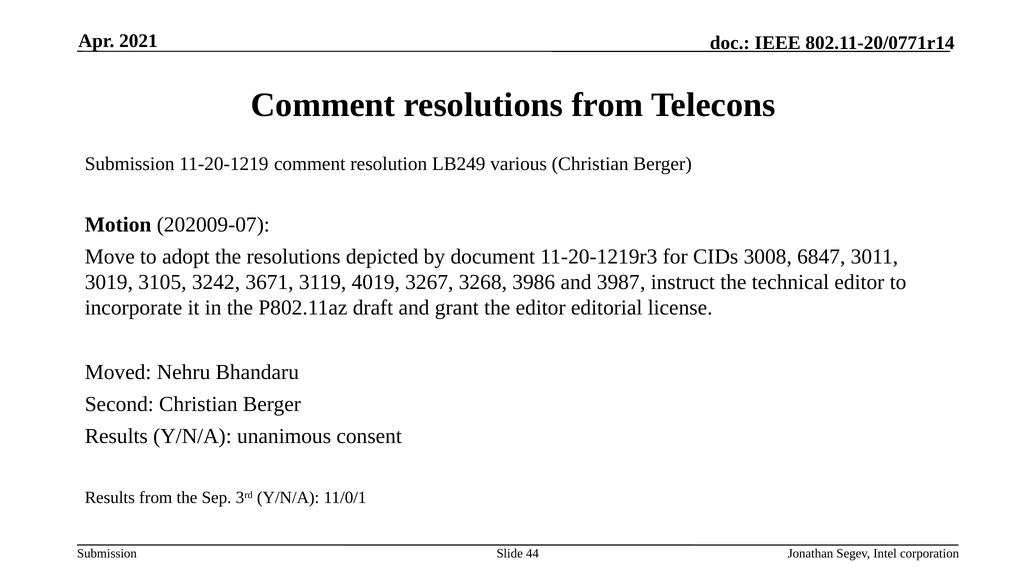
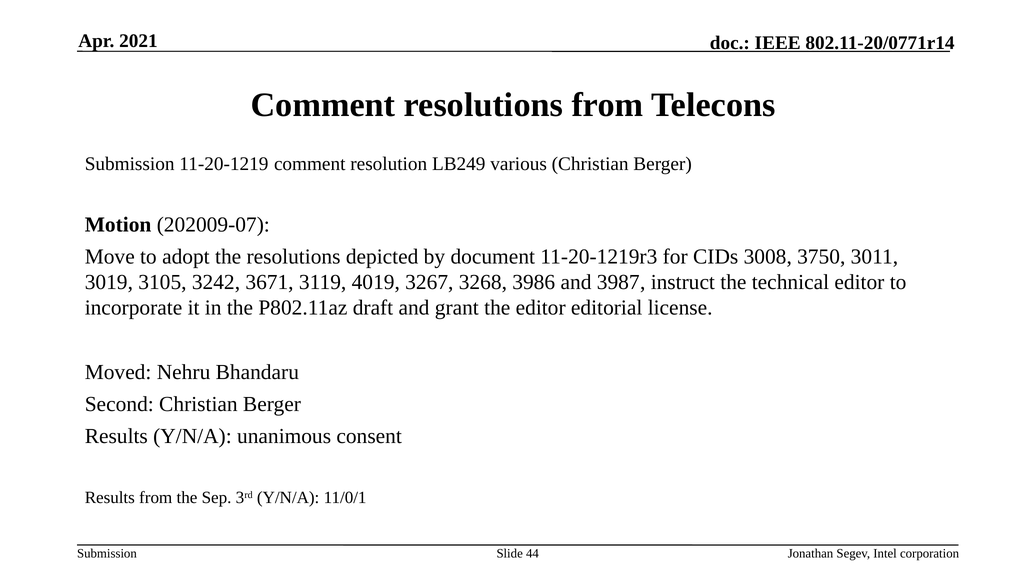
6847: 6847 -> 3750 (821, 257)
